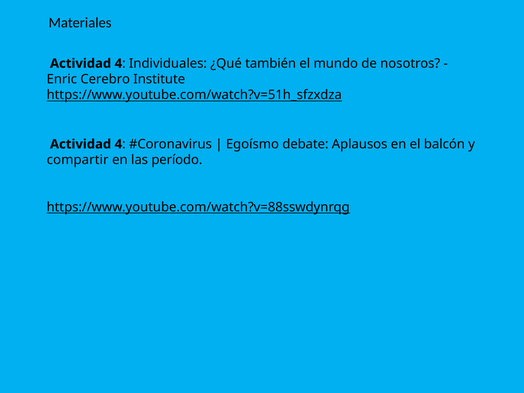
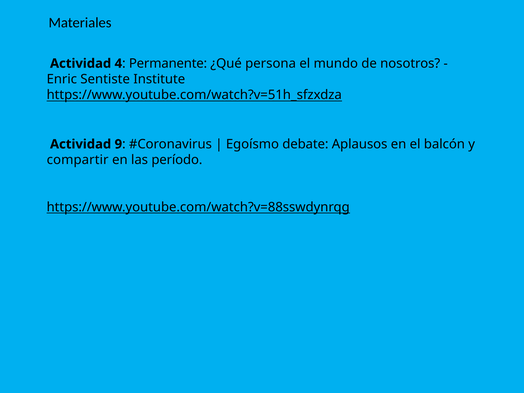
Individuales: Individuales -> Permanente (168, 63)
también: también -> persona (271, 63)
Cerebro: Cerebro -> Sentiste (105, 79)
4: 4 -> 9 (118, 144)
